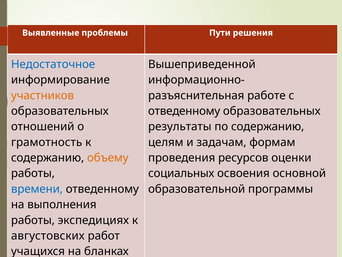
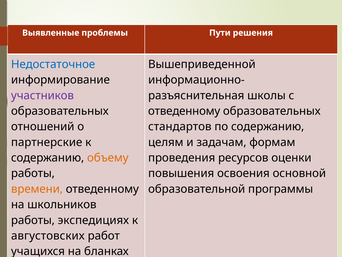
участников colour: orange -> purple (42, 95)
работе: работе -> школы (266, 95)
результаты: результаты -> стандартов (180, 126)
грамотность: грамотность -> партнерские (47, 142)
социальных: социальных -> повышения (181, 173)
времени colour: blue -> orange (37, 189)
выполнения: выполнения -> школьников (62, 204)
